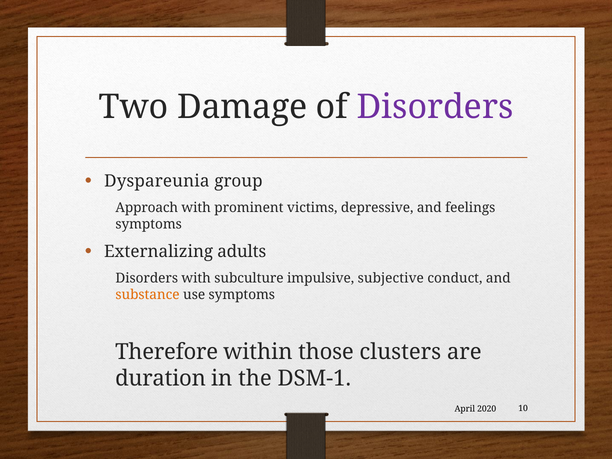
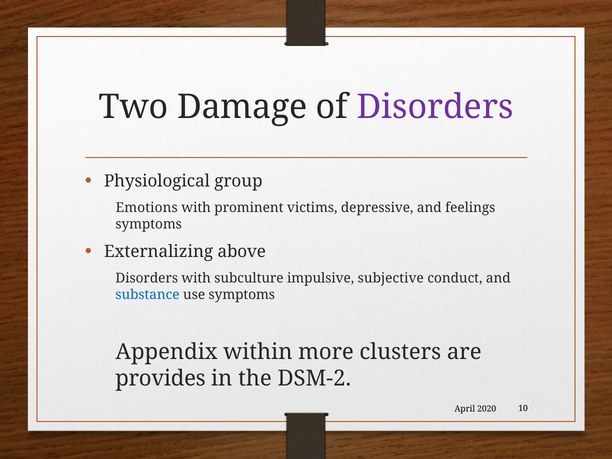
Dyspareunia: Dyspareunia -> Physiological (157, 181)
Approach: Approach -> Emotions (147, 208)
adults: adults -> above (242, 252)
substance colour: orange -> blue (148, 295)
Therefore: Therefore -> Appendix (167, 352)
those: those -> more (326, 352)
duration: duration -> provides (161, 379)
DSM-1: DSM-1 -> DSM-2 (314, 379)
